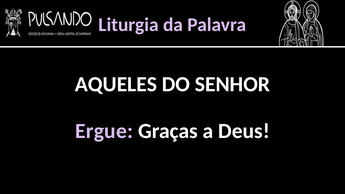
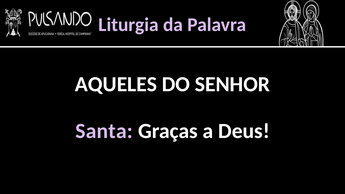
Ergue: Ergue -> Santa (104, 131)
